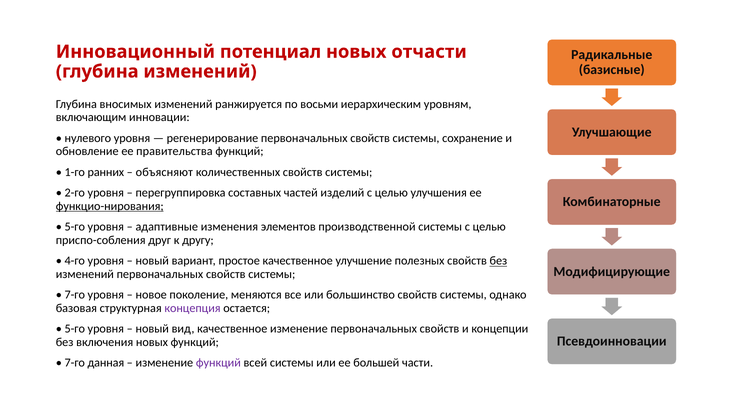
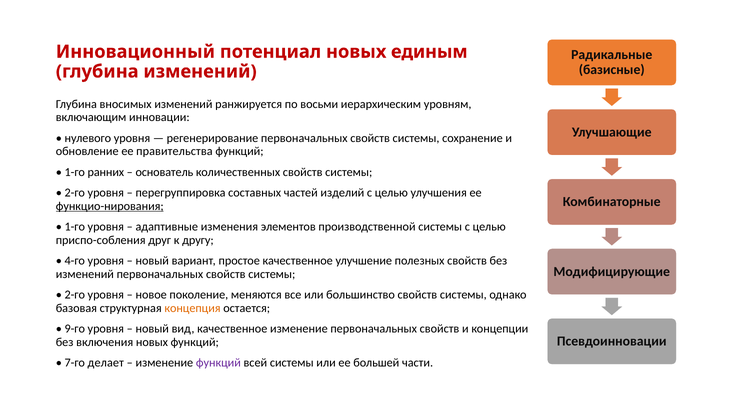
отчасти: отчасти -> единым (429, 52)
объясняют: объясняют -> основатель (164, 172)
5-го: 5-го -> 1-го (75, 227)
без underline: present -> none (498, 261)
7-го: 7-го -> 2-го (75, 295)
концепция colour: purple -> orange (192, 308)
5-го: 5-го -> 9-го (75, 329)
данная: данная -> делает (106, 363)
